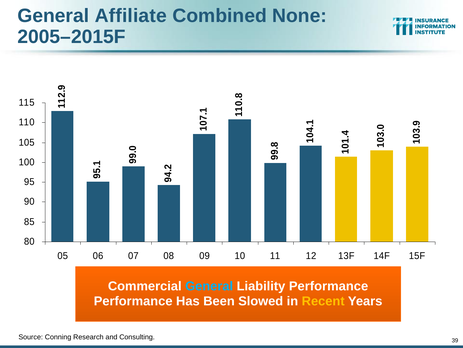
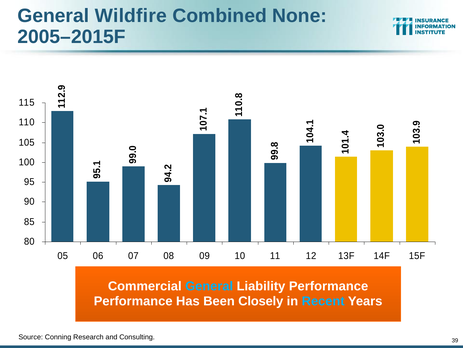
Affiliate: Affiliate -> Wildfire (131, 16)
Slowed: Slowed -> Closely (261, 300)
Recent colour: yellow -> light blue (323, 300)
